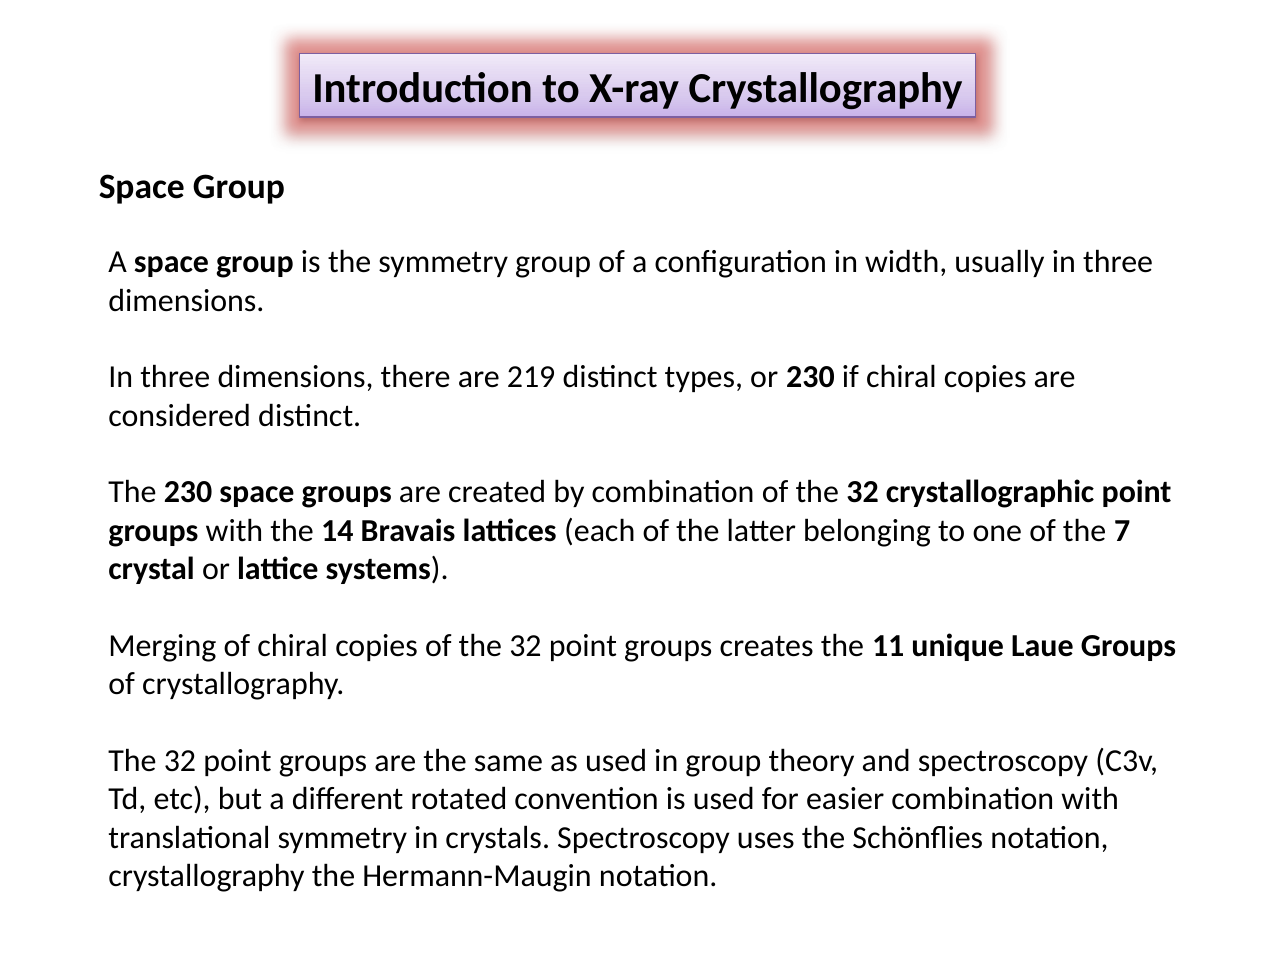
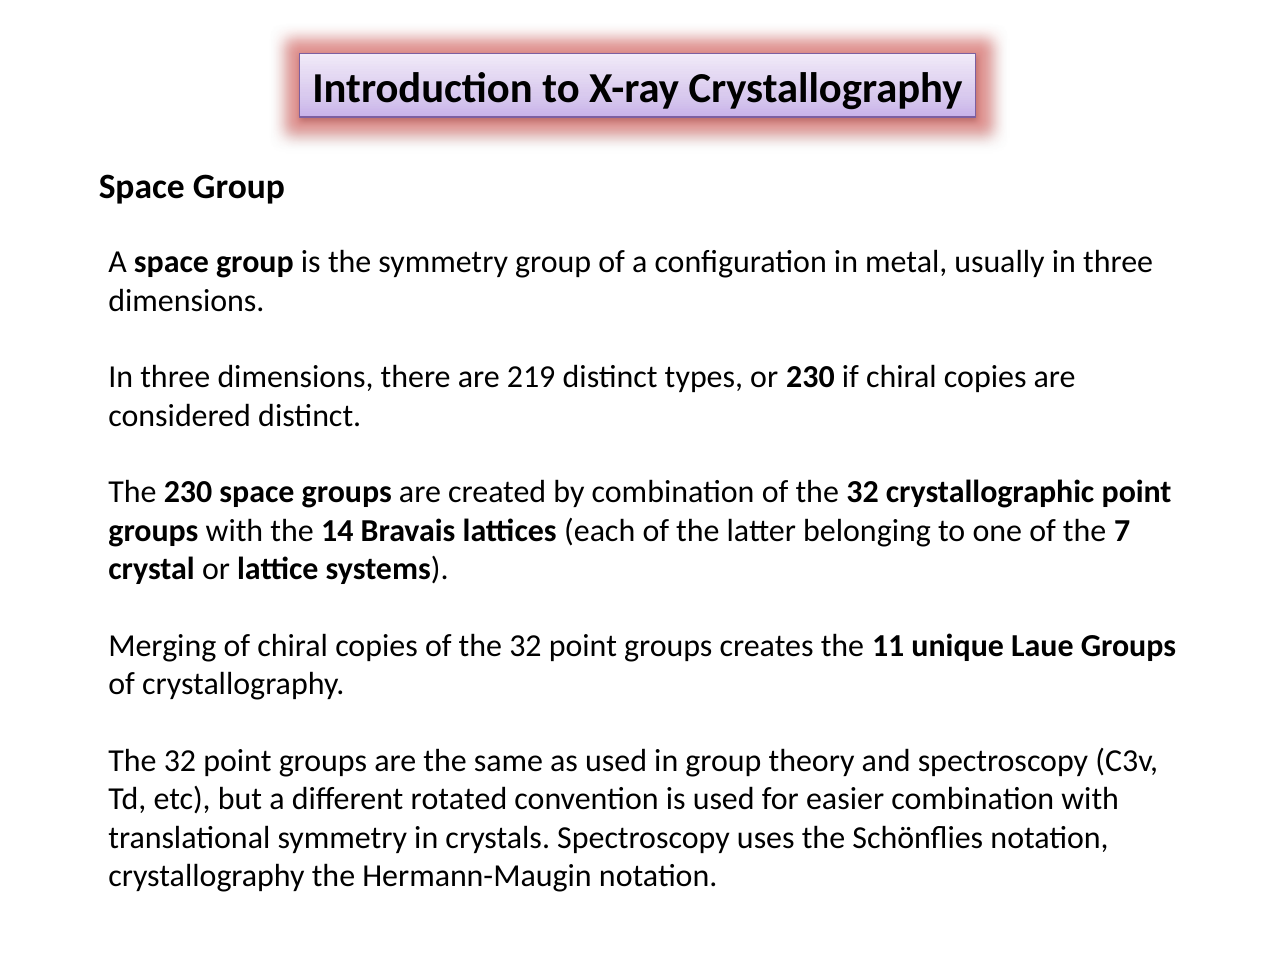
width: width -> metal (906, 262)
